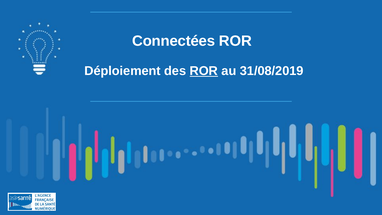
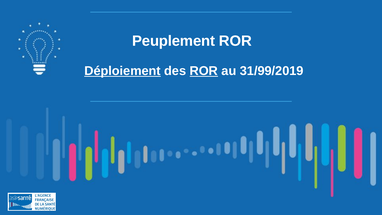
Connectées: Connectées -> Peuplement (174, 41)
Déploiement underline: none -> present (122, 71)
31/08/2019: 31/08/2019 -> 31/99/2019 (272, 71)
